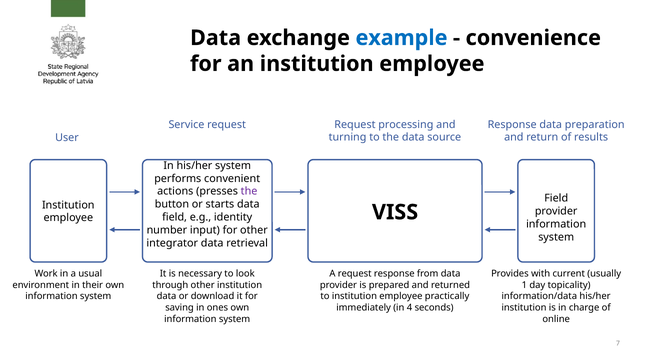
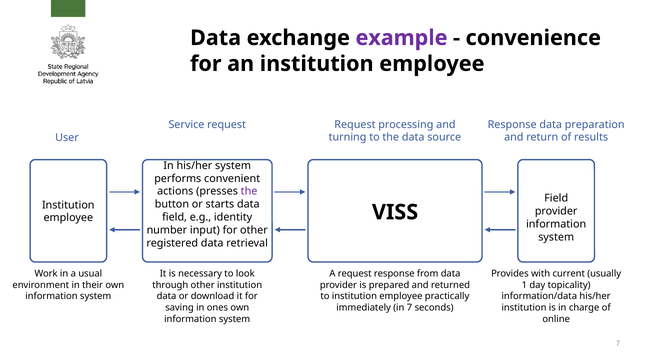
example colour: blue -> purple (401, 38)
integrator: integrator -> registered (172, 244)
in 4: 4 -> 7 (409, 308)
